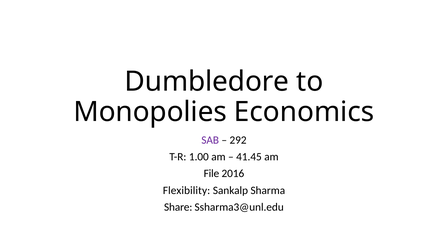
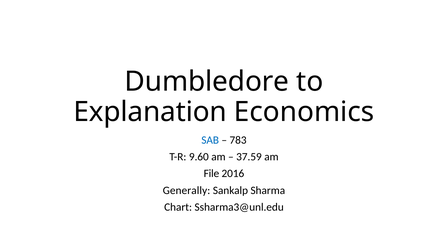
Monopolies: Monopolies -> Explanation (150, 112)
SAB colour: purple -> blue (210, 140)
292: 292 -> 783 (238, 140)
1.00: 1.00 -> 9.60 (199, 157)
41.45: 41.45 -> 37.59 (249, 157)
Flexibility: Flexibility -> Generally (187, 190)
Share: Share -> Chart (178, 207)
